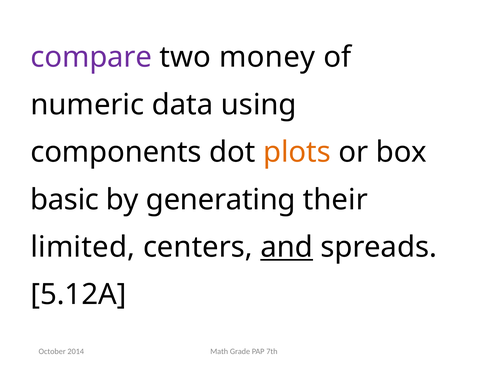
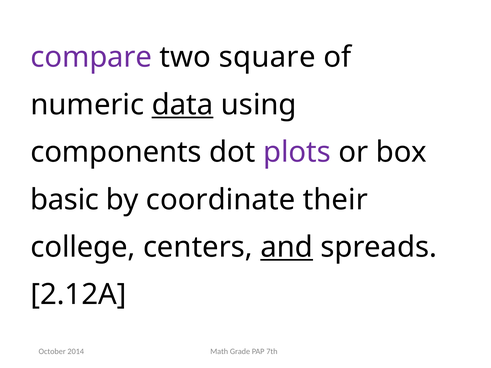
money: money -> square (267, 57)
data underline: none -> present (183, 105)
plots colour: orange -> purple (297, 152)
generating: generating -> coordinate (221, 200)
limited: limited -> college (83, 247)
5.12A: 5.12A -> 2.12A (78, 295)
